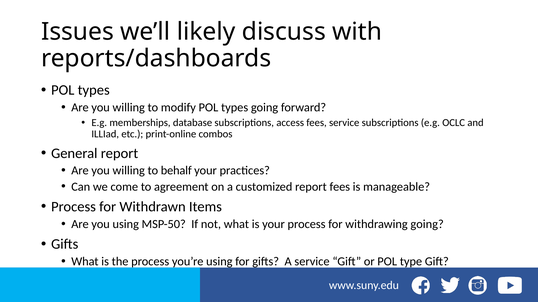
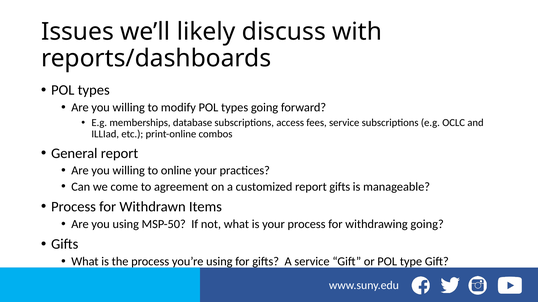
behalf: behalf -> online (176, 171)
report fees: fees -> gifts (340, 187)
